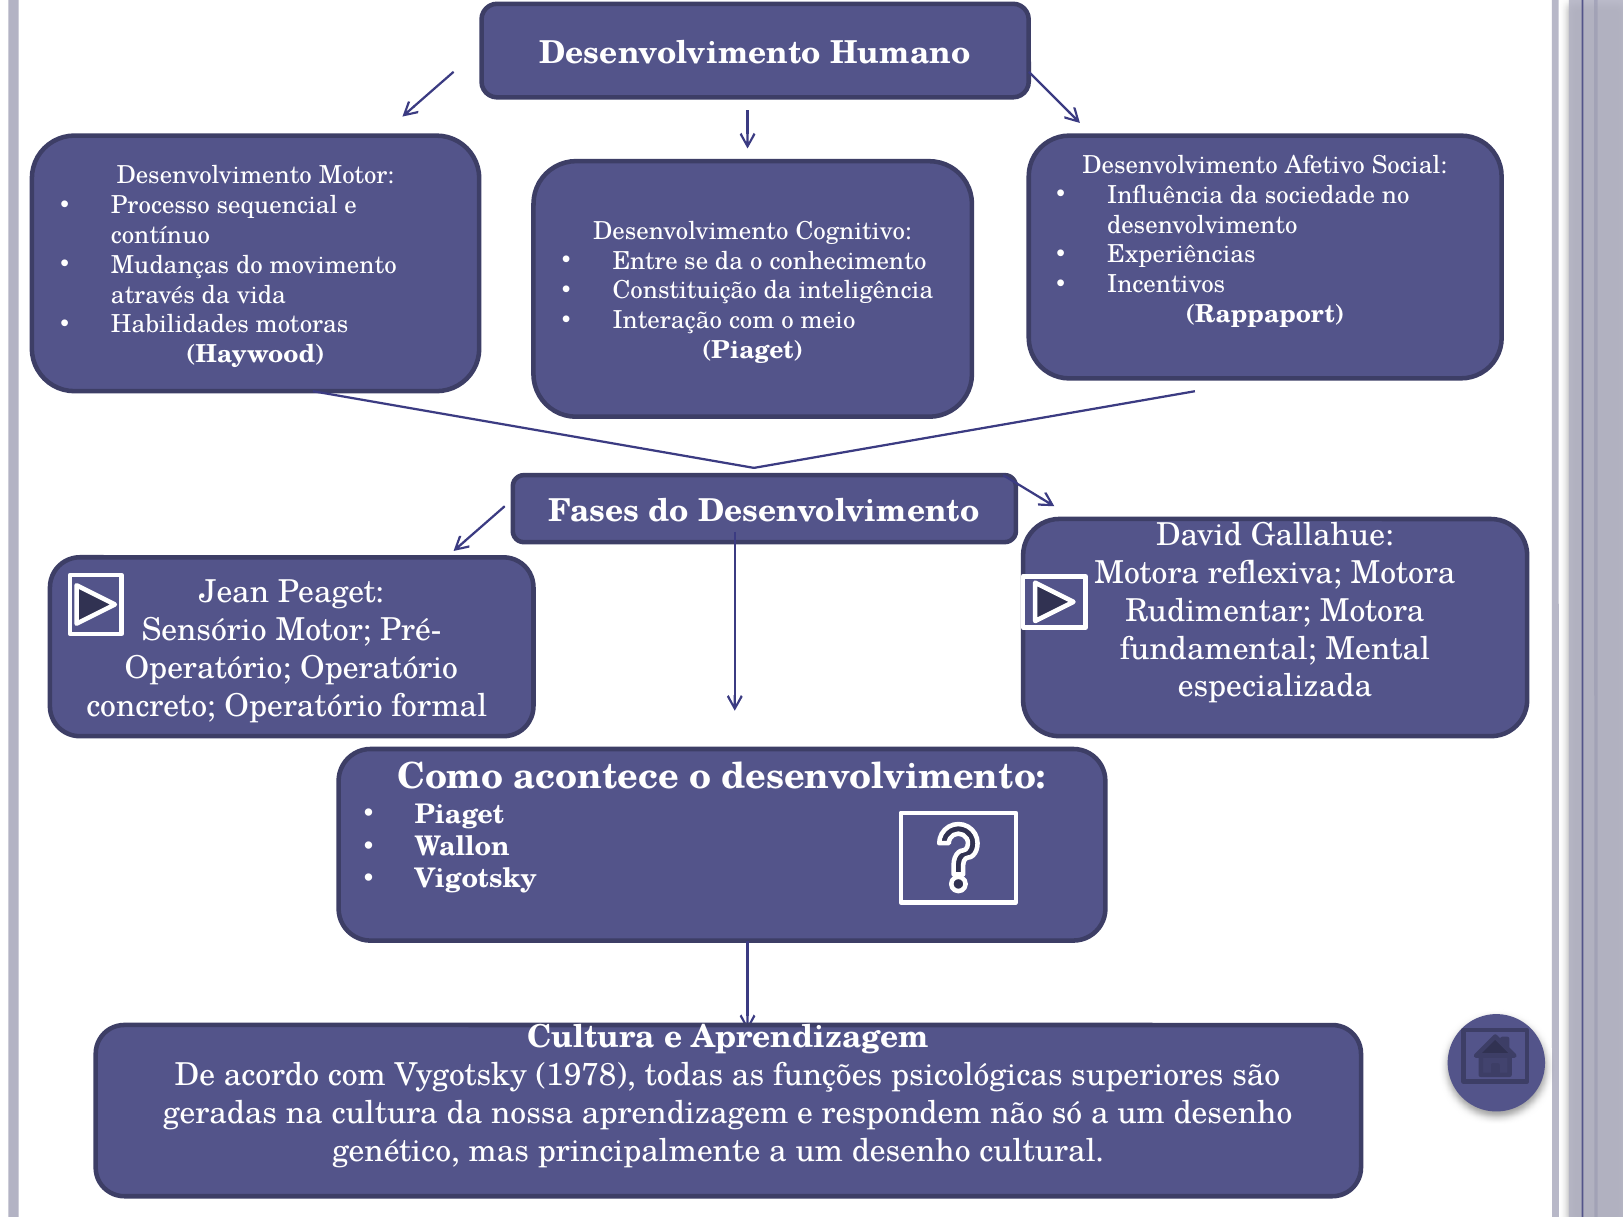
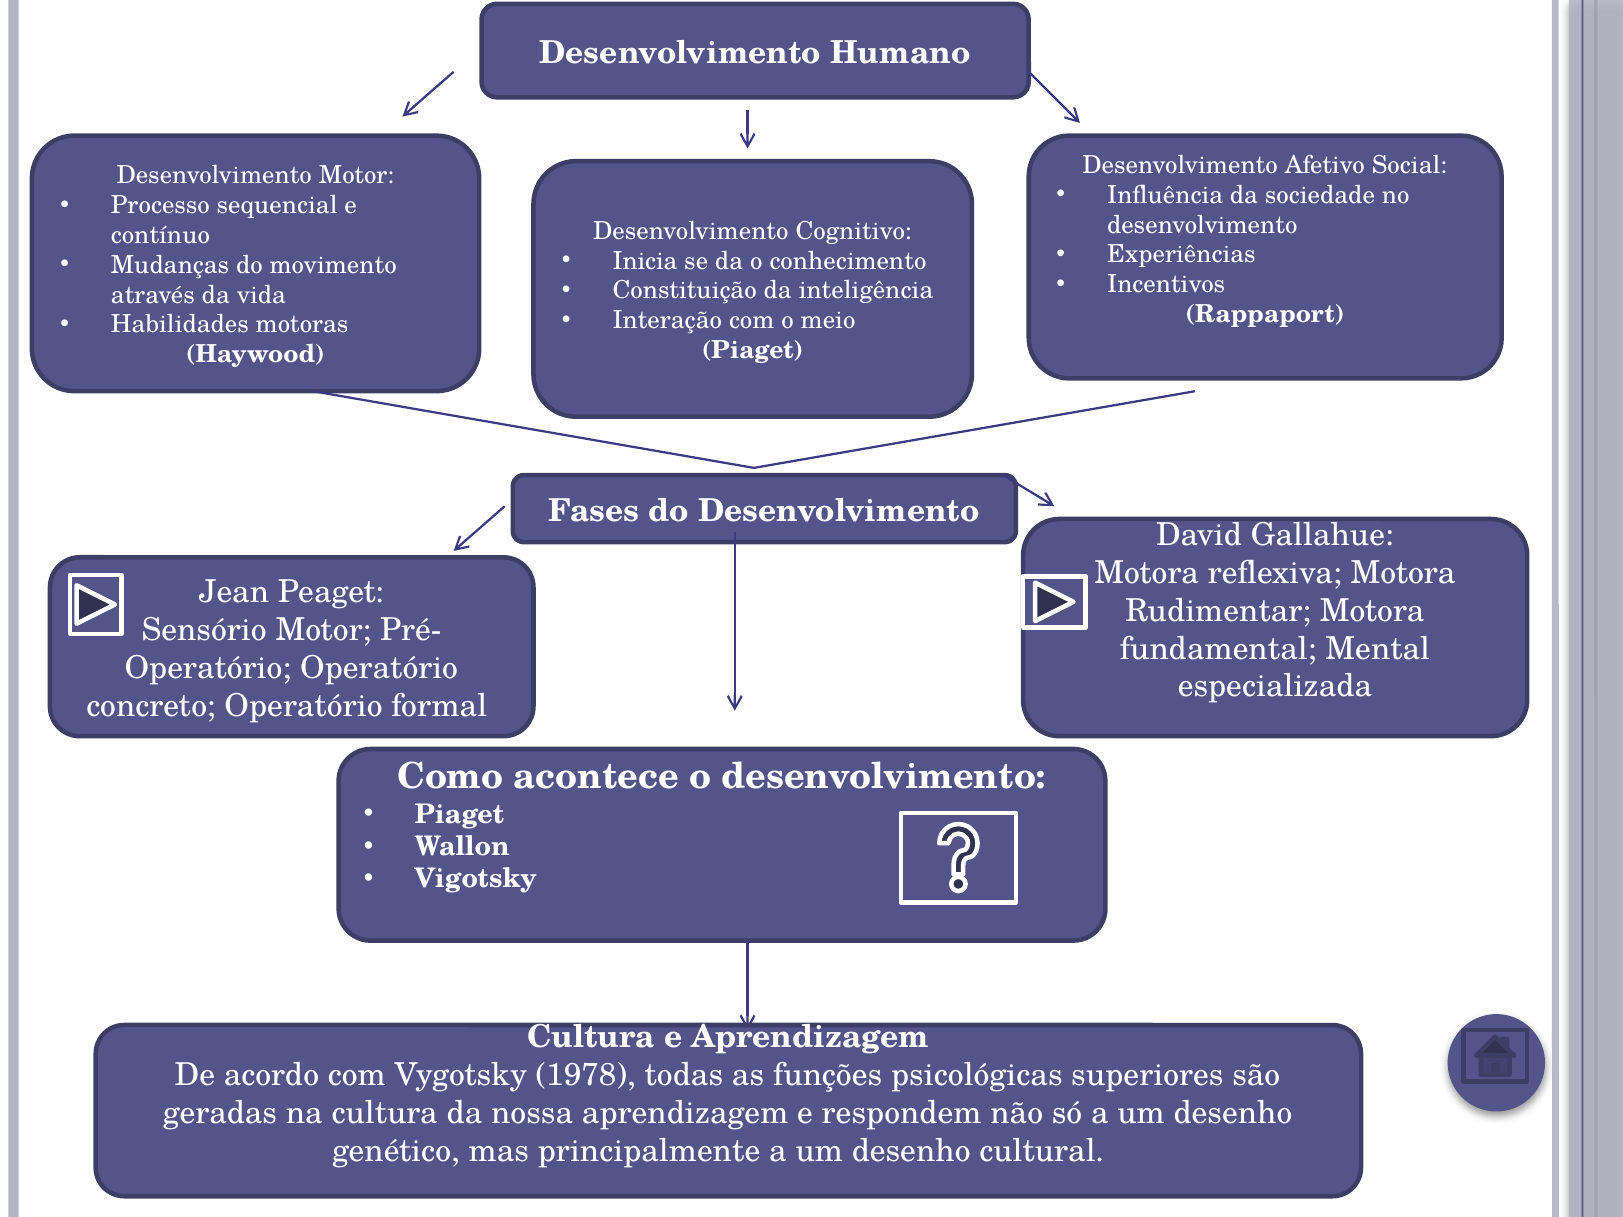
Entre: Entre -> Inicia (645, 261)
